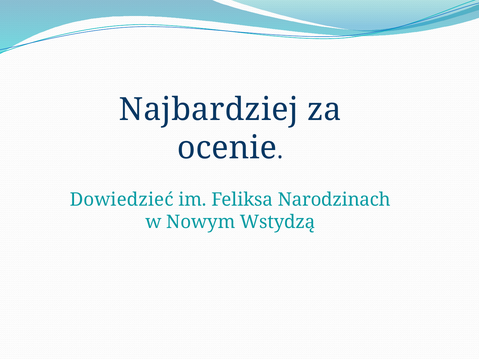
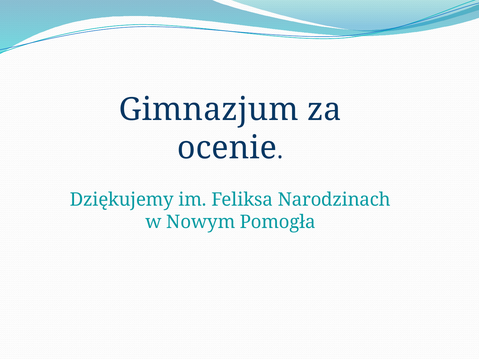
Najbardziej: Najbardziej -> Gimnazjum (209, 110)
Dowiedzieć: Dowiedzieć -> Dziękujemy (122, 200)
Wstydzą: Wstydzą -> Pomogła (278, 222)
